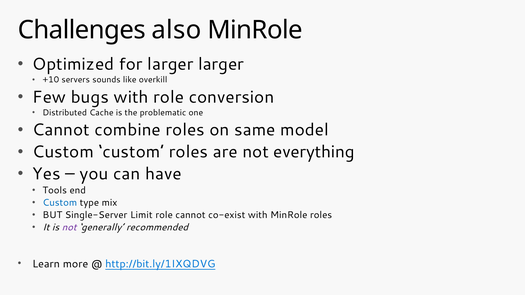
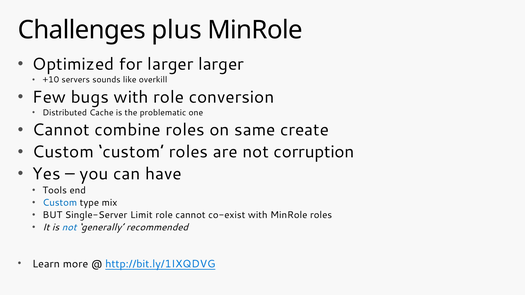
also: also -> plus (177, 30)
model: model -> create (305, 130)
everything: everything -> corruption (314, 152)
not colour: purple -> blue (69, 228)
